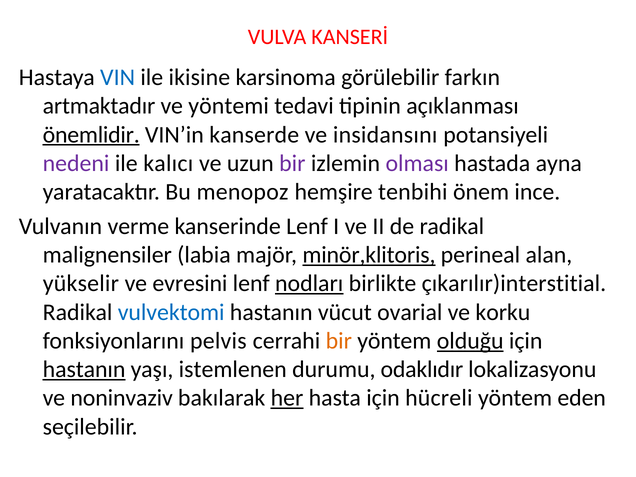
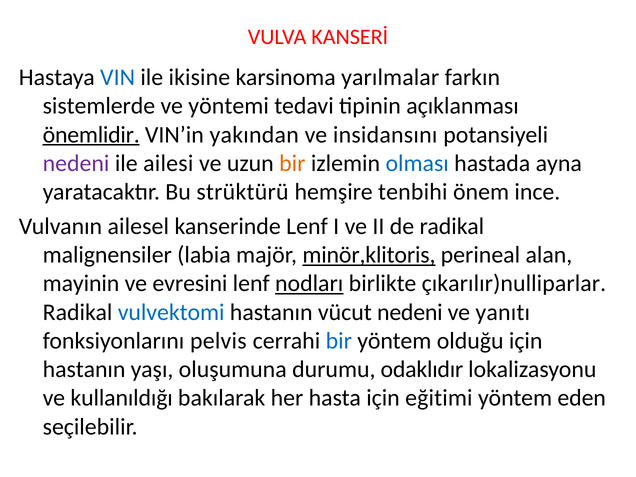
görülebilir: görülebilir -> yarılmalar (390, 77)
artmaktadır: artmaktadır -> sistemlerde (99, 106)
kanserde: kanserde -> yakından (254, 135)
kalıcı: kalıcı -> ailesi (168, 163)
bir colour: purple -> orange (292, 163)
olması colour: purple -> blue (417, 163)
menopoz: menopoz -> strüktürü (243, 192)
verme: verme -> ailesel (138, 226)
yükselir: yükselir -> mayinin (81, 284)
çıkarılır)interstitial: çıkarılır)interstitial -> çıkarılır)nulliparlar (514, 284)
vücut ovarial: ovarial -> nedeni (410, 312)
korku: korku -> yanıtı (503, 312)
bir colour: orange -> blue (339, 341)
olduğu underline: present -> none (470, 341)
hastanın underline: present -> none (84, 369)
istemlenen: istemlenen -> oluşumuna (233, 369)
noninvaziv: noninvaziv -> kullanıldığı (122, 398)
her underline: present -> none (287, 398)
hücreli: hücreli -> eğitimi (439, 398)
